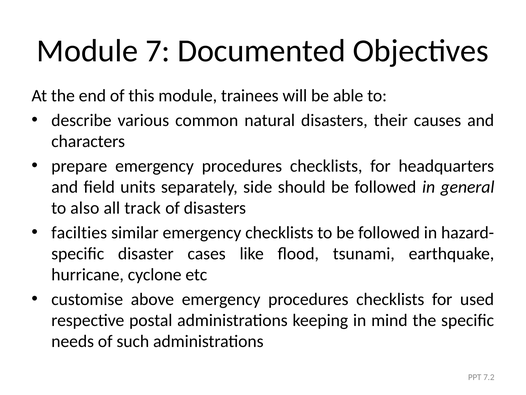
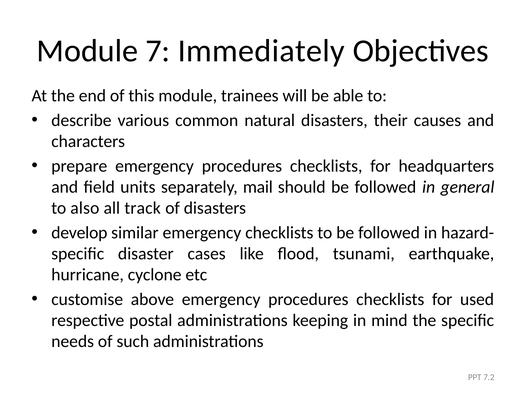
Documented: Documented -> Immediately (261, 51)
side: side -> mail (258, 187)
facilties: facilties -> develop (79, 232)
